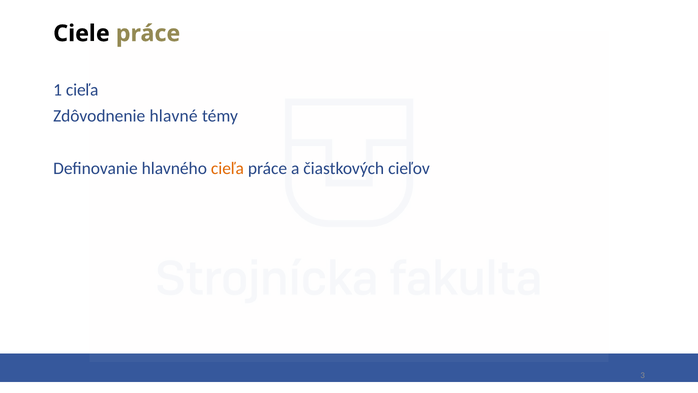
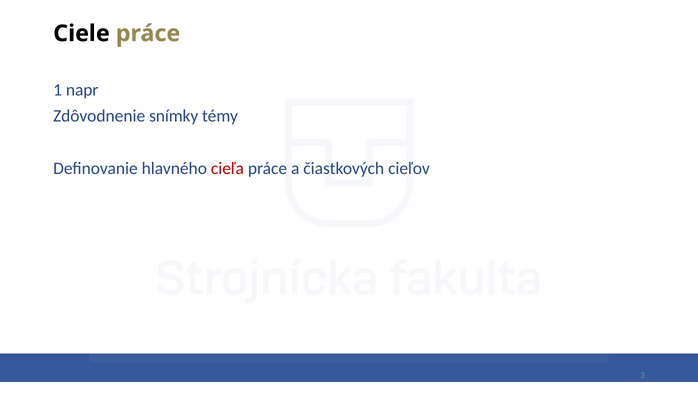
1 cieľa: cieľa -> napr (82, 90)
hlavné: hlavné -> snímky (174, 116)
cieľa colour: orange -> red (227, 168)
